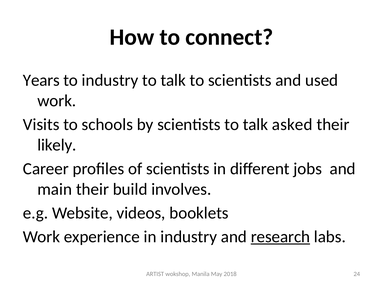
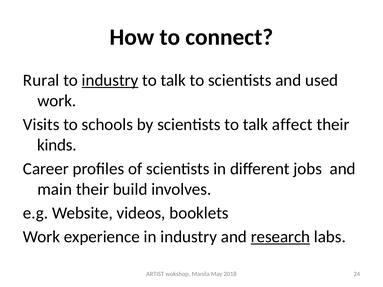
Years: Years -> Rural (41, 80)
industry underline: none -> present (110, 80)
asked: asked -> affect (292, 125)
likely: likely -> kinds (57, 145)
